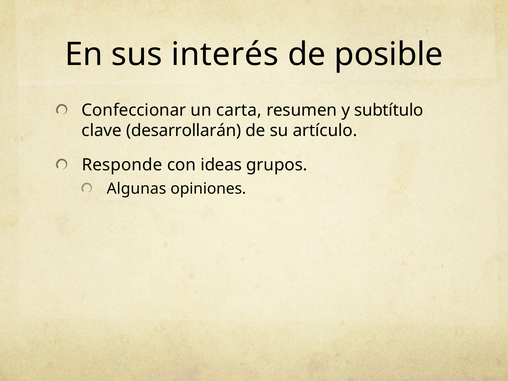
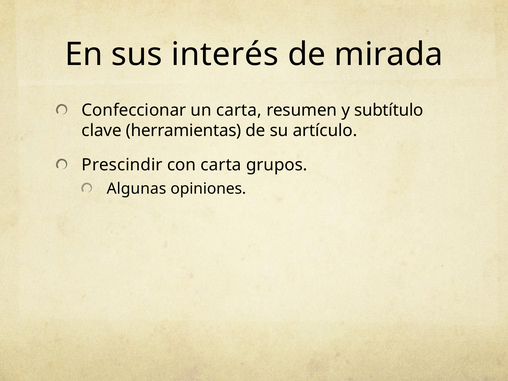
posible: posible -> mirada (389, 54)
desarrollarán: desarrollarán -> herramientas (184, 131)
Responde: Responde -> Prescindir (122, 165)
con ideas: ideas -> carta (221, 165)
